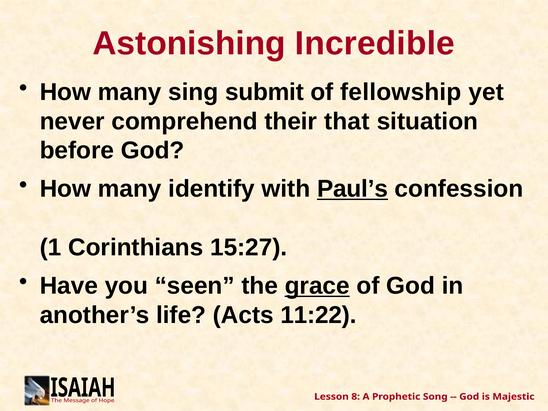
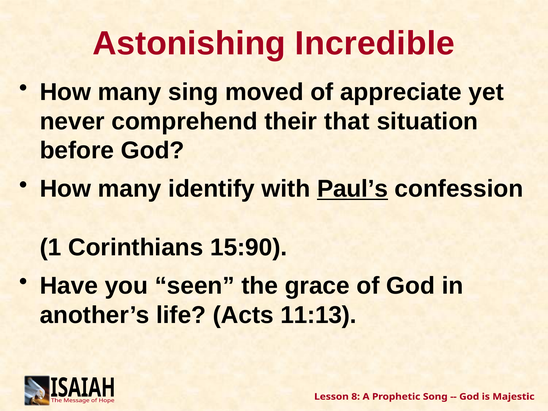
submit: submit -> moved (264, 92)
fellowship: fellowship -> appreciate (401, 92)
15:27: 15:27 -> 15:90 (249, 247)
grace underline: present -> none (317, 286)
11:22: 11:22 -> 11:13 (319, 315)
